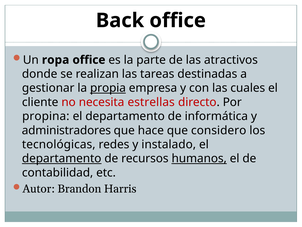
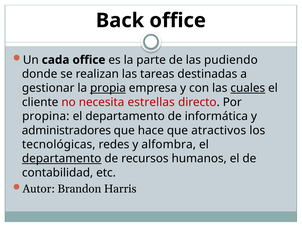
ropa: ropa -> cada (56, 60)
atractivos: atractivos -> pudiendo (231, 60)
cuales underline: none -> present (248, 88)
considero: considero -> atractivos (219, 130)
instalado: instalado -> alfombra (169, 144)
humanos underline: present -> none (199, 158)
